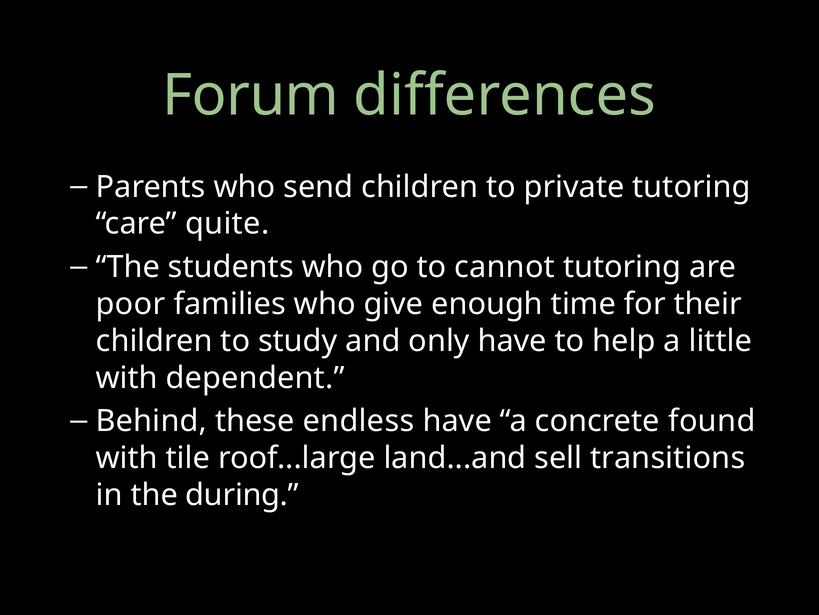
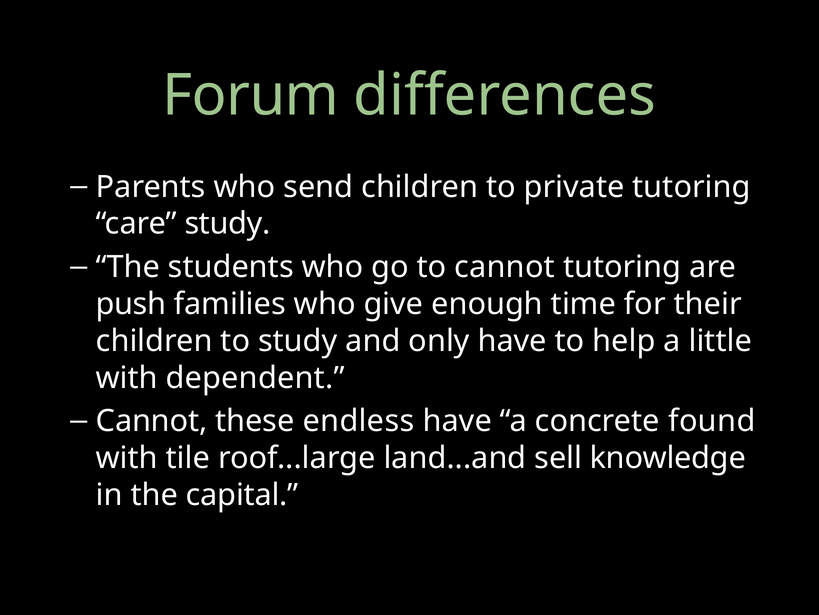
care quite: quite -> study (228, 224)
poor: poor -> push (131, 304)
Behind: Behind -> Cannot (152, 421)
transitions: transitions -> knowledge (668, 458)
during: during -> capital (242, 495)
